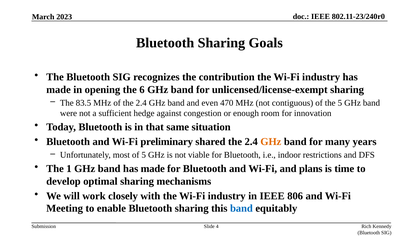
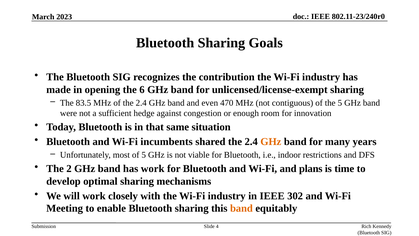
preliminary: preliminary -> incumbents (167, 142)
1: 1 -> 2 (69, 168)
band has made: made -> work (153, 168)
806: 806 -> 302 (295, 196)
band colour: blue -> orange (241, 208)
